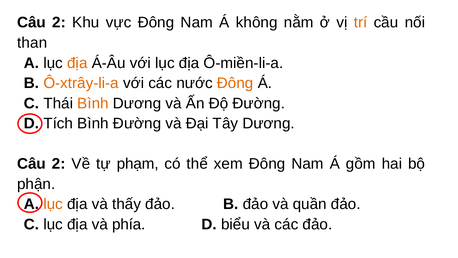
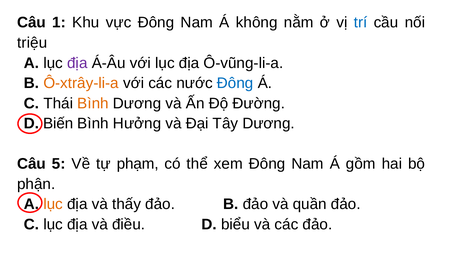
2: 2 -> 1 (59, 23)
trí colour: orange -> blue (361, 23)
than: than -> triệu (32, 43)
địa colour: orange -> purple (77, 63)
Ô-miền-li-a: Ô-miền-li-a -> Ô-vũng-li-a (243, 63)
Đông colour: orange -> blue (235, 83)
Tích: Tích -> Biến (58, 123)
Bình Đường: Đường -> Hưởng (137, 123)
2: 2 -> 5 (59, 164)
phía: phía -> điều (129, 224)
